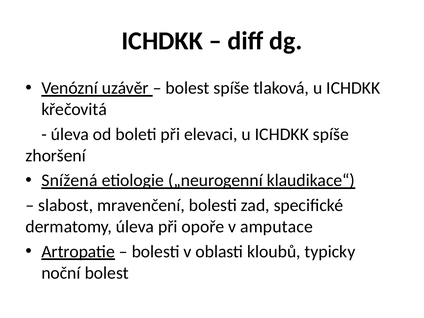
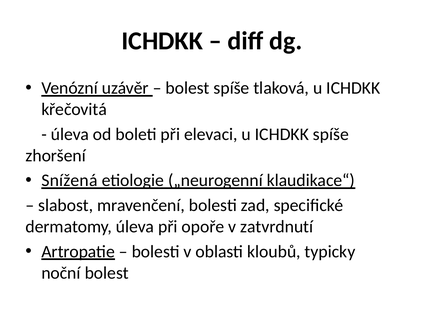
amputace: amputace -> zatvrdnutí (277, 227)
